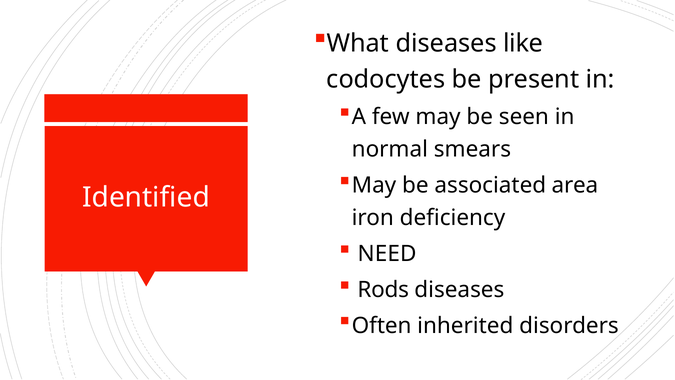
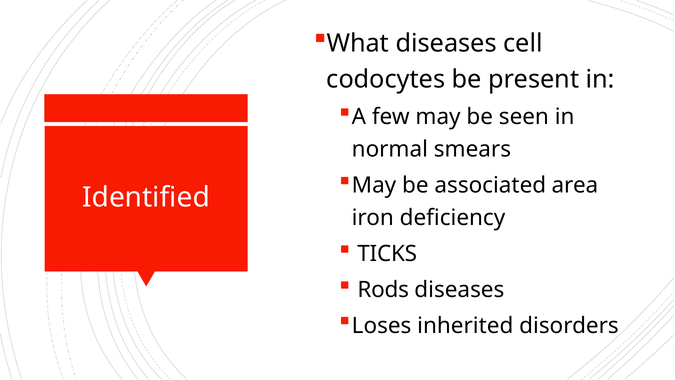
like: like -> cell (523, 43)
NEED: NEED -> TICKS (387, 254)
Often: Often -> Loses (382, 325)
